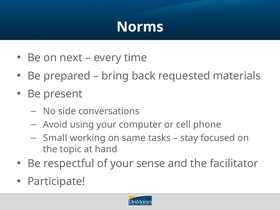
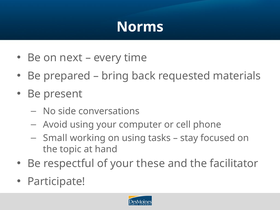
on same: same -> using (134, 138)
sense: sense -> these (151, 163)
